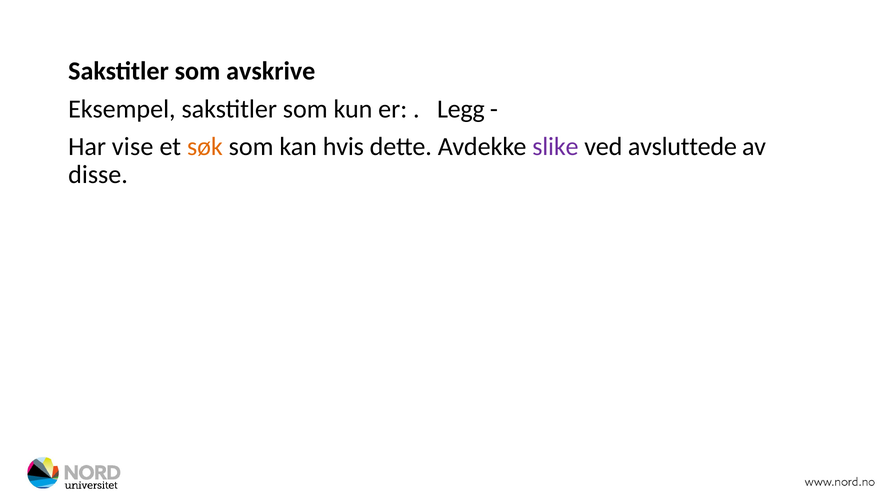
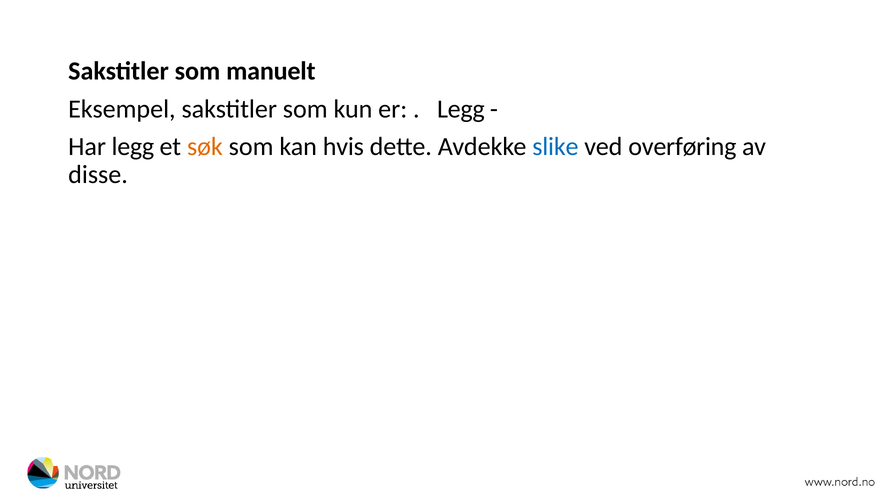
avskrive: avskrive -> manuelt (271, 71)
Har vise: vise -> legg (133, 146)
slike colour: purple -> blue (555, 146)
avsluttede: avsluttede -> overføring (682, 146)
